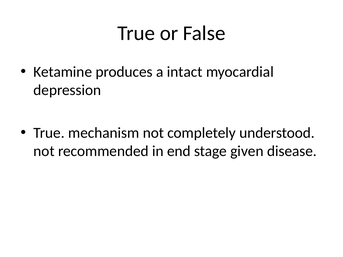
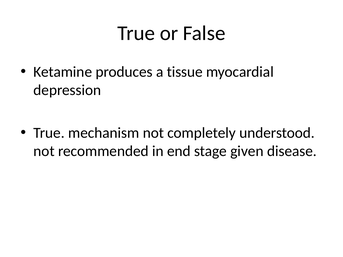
intact: intact -> tissue (185, 72)
